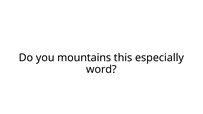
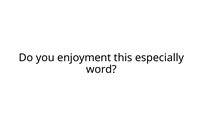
mountains: mountains -> enjoyment (84, 58)
